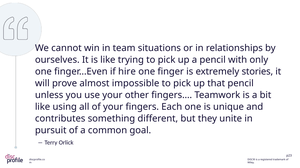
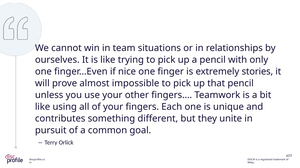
hire: hire -> nice (127, 72)
